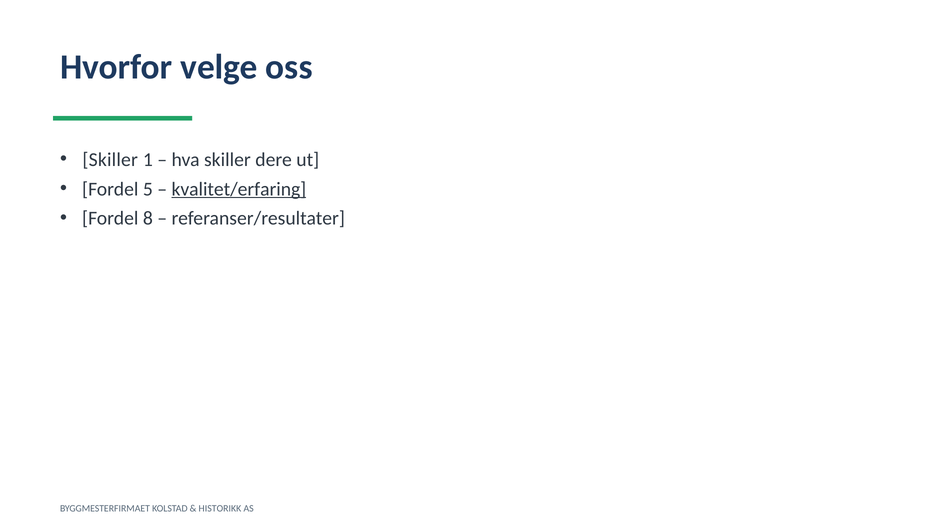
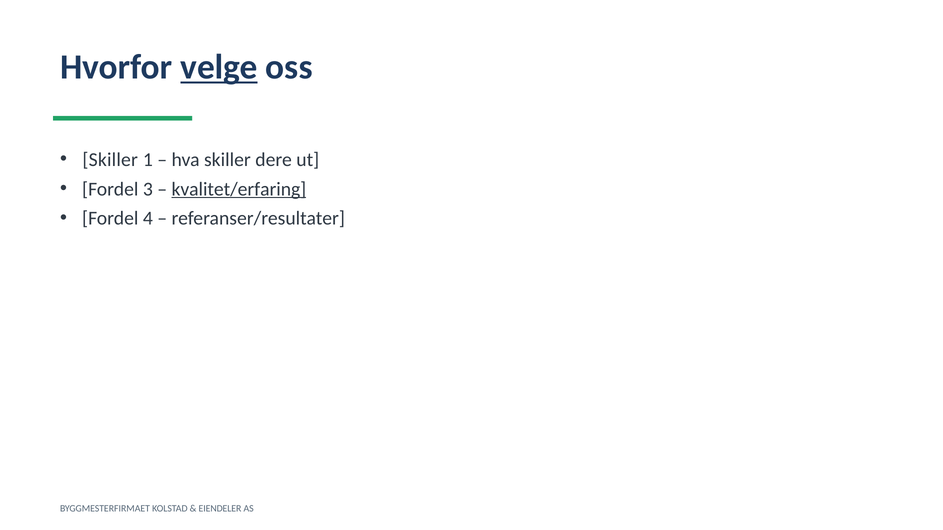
velge underline: none -> present (219, 67)
5: 5 -> 3 (148, 189)
8: 8 -> 4 (148, 219)
HISTORIKK: HISTORIKK -> EIENDELER (220, 509)
